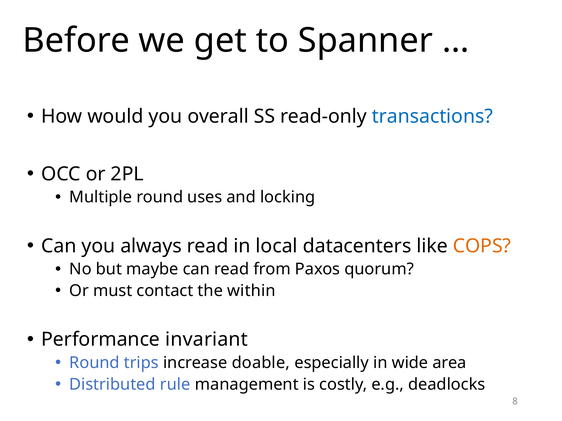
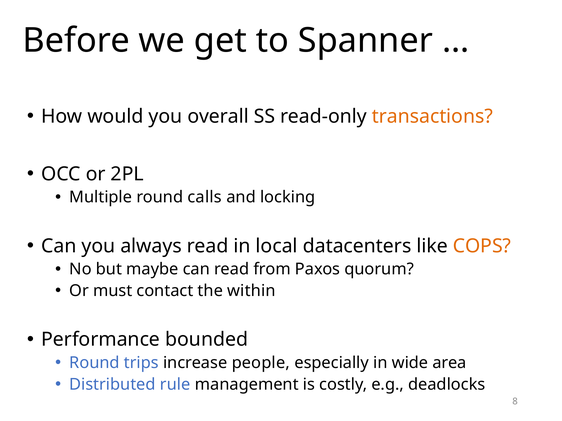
transactions colour: blue -> orange (432, 116)
uses: uses -> calls (205, 197)
invariant: invariant -> bounded (207, 340)
doable: doable -> people (261, 363)
